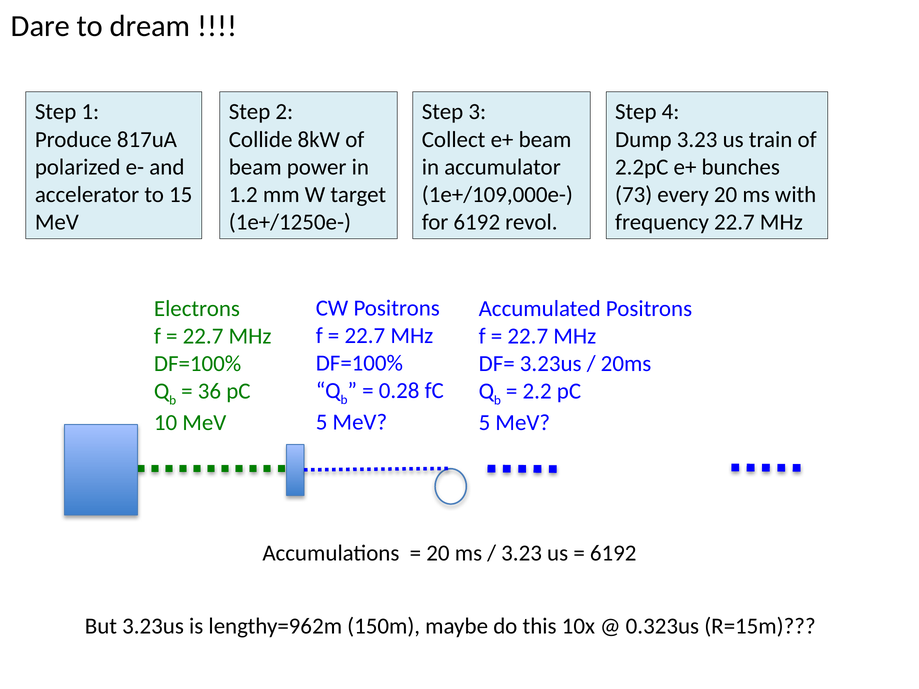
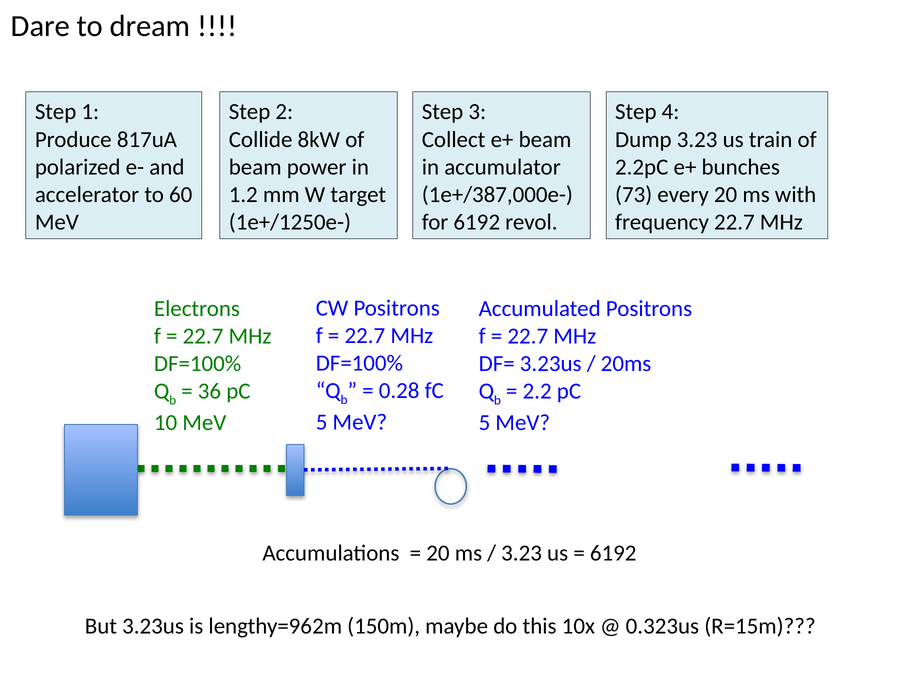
15: 15 -> 60 (181, 195)
1e+/109,000e-: 1e+/109,000e- -> 1e+/387,000e- (497, 195)
